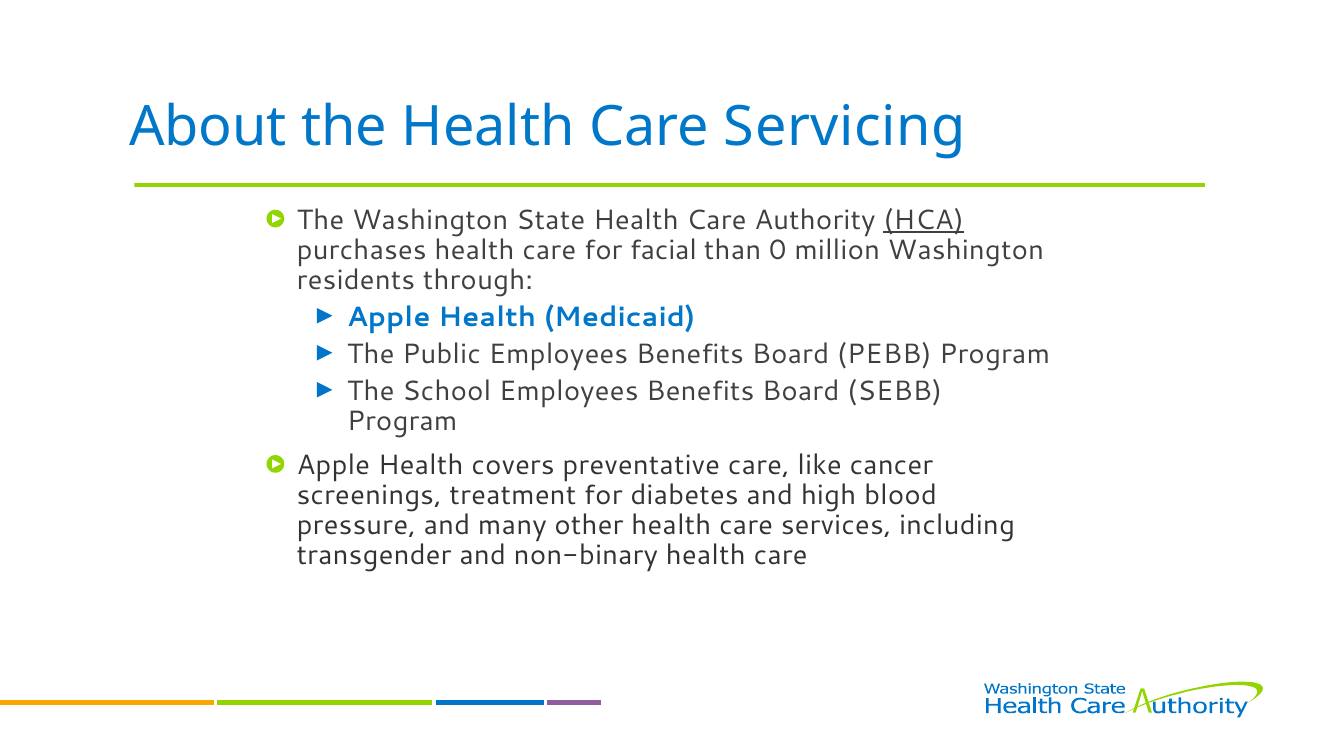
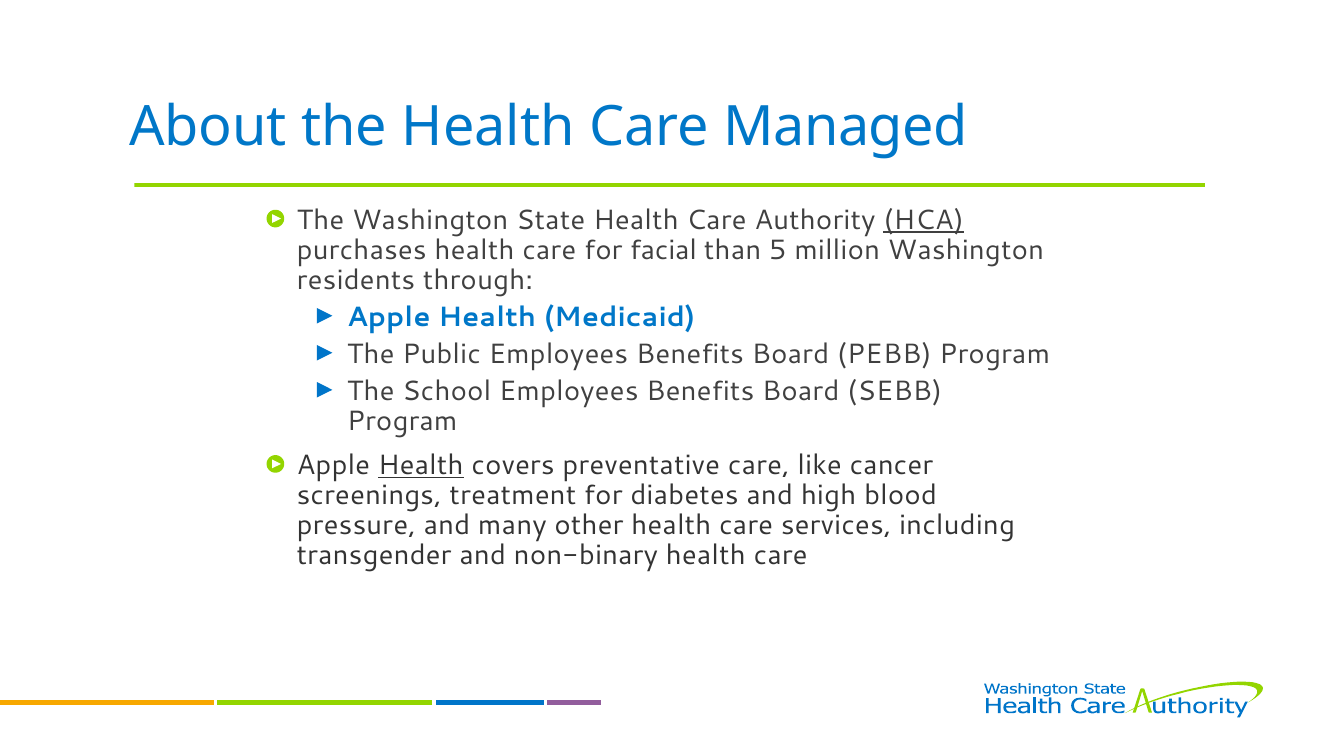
Servicing: Servicing -> Managed (846, 127)
0: 0 -> 5 (778, 250)
Health underline: none -> present (421, 466)
